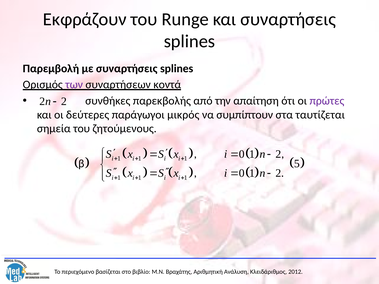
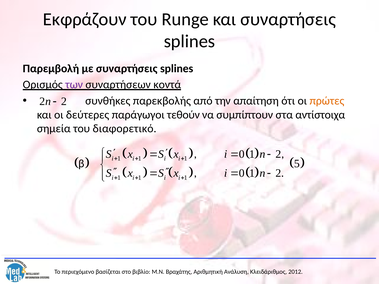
πρώτες colour: purple -> orange (327, 101)
μικρός: μικρός -> τεθούν (183, 115)
ταυτίζεται: ταυτίζεται -> αντίστοιχα (320, 115)
ζητούμενους: ζητούμενους -> διαφορετικό (125, 129)
